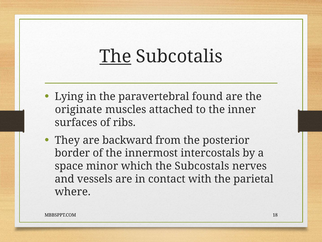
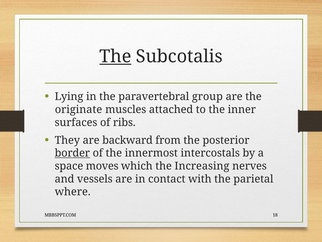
found: found -> group (207, 96)
border underline: none -> present (72, 153)
minor: minor -> moves (102, 166)
Subcostals: Subcostals -> Increasing (202, 166)
